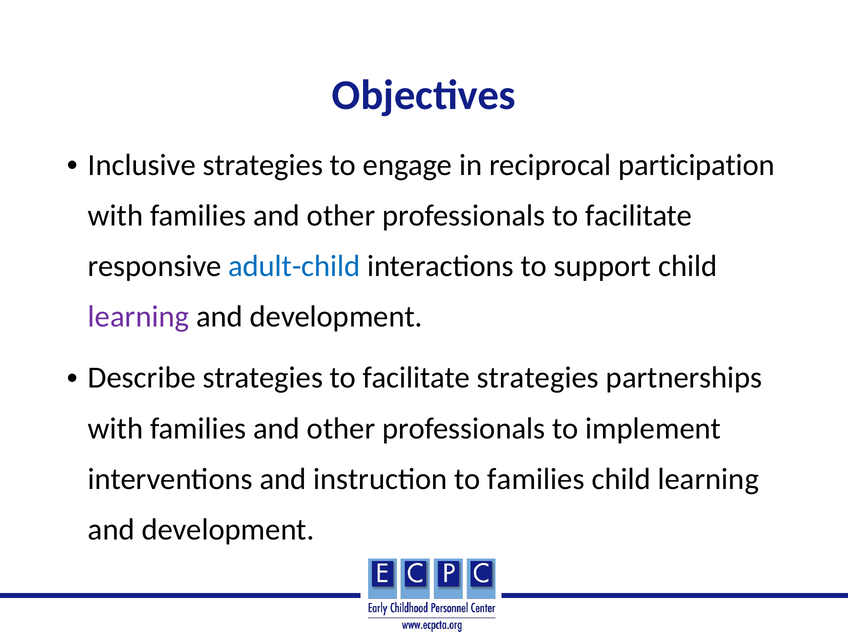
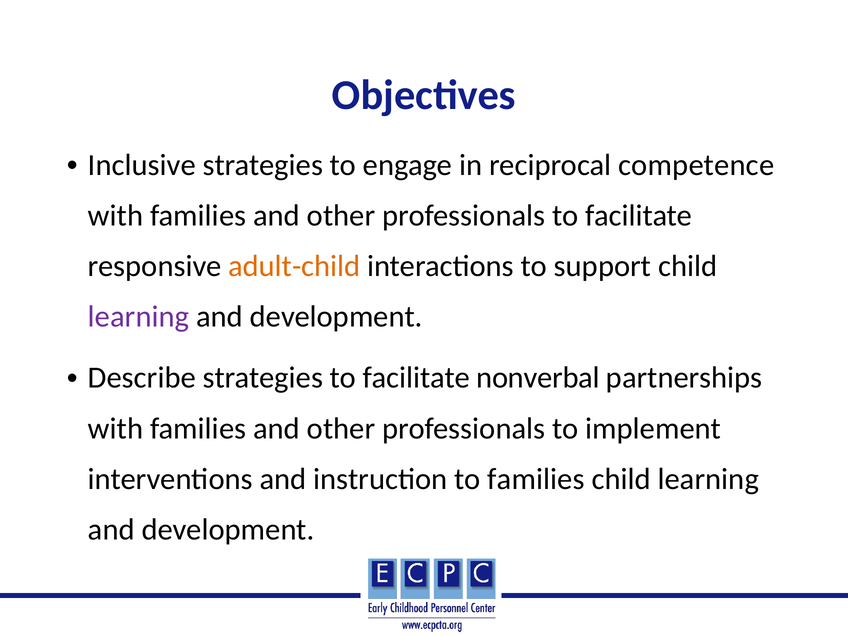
participation: participation -> competence (696, 165)
adult-child colour: blue -> orange (294, 266)
facilitate strategies: strategies -> nonverbal (538, 378)
